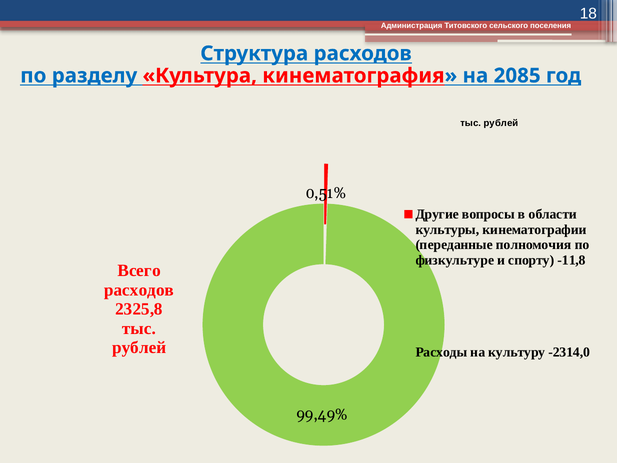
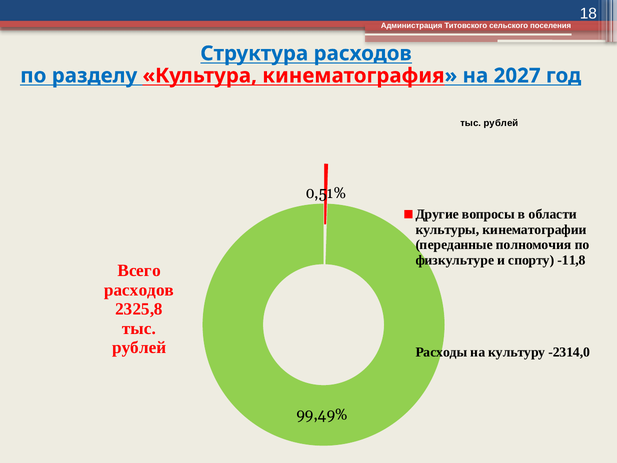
2085: 2085 -> 2027 (517, 76)
